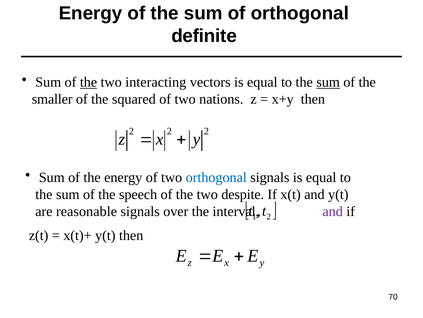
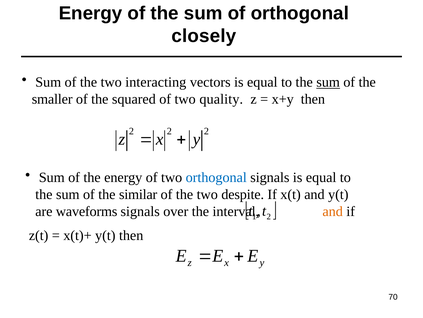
definite: definite -> closely (204, 36)
the underline: present -> none (89, 82)
nations: nations -> quality (221, 99)
speech: speech -> similar (138, 194)
reasonable: reasonable -> waveforms (87, 211)
and colour: purple -> orange (333, 211)
